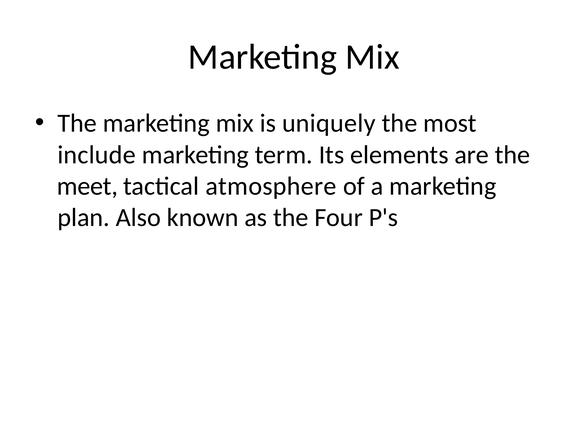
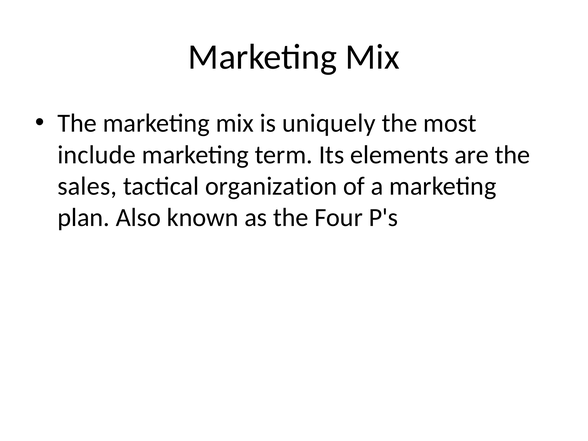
meet: meet -> sales (87, 186)
atmosphere: atmosphere -> organization (271, 186)
